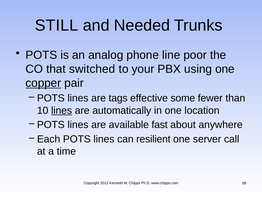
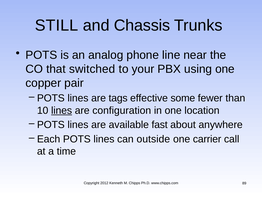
Needed: Needed -> Chassis (142, 25)
poor: poor -> near (195, 55)
copper underline: present -> none (43, 83)
automatically: automatically -> configuration (122, 110)
resilient: resilient -> outside (153, 139)
server: server -> carrier (207, 139)
